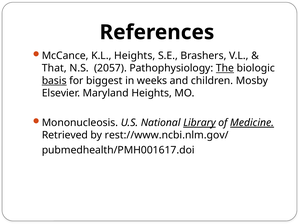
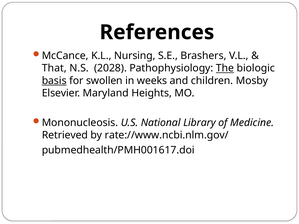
K.L Heights: Heights -> Nursing (135, 56)
2057: 2057 -> 2028 (110, 68)
biggest: biggest -> swollen (104, 81)
Library underline: present -> none (199, 123)
Medicine underline: present -> none (252, 123)
rest://www.ncbi.nlm.gov/: rest://www.ncbi.nlm.gov/ -> rate://www.ncbi.nlm.gov/ (167, 135)
